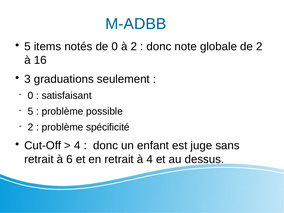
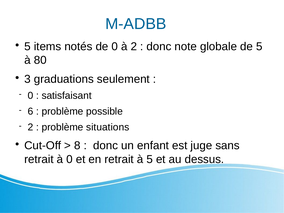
de 2: 2 -> 5 (259, 46)
16: 16 -> 80 (40, 60)
5: 5 -> 6 (31, 111)
spécificité: spécificité -> situations (108, 127)
4: 4 -> 8 (77, 145)
à 6: 6 -> 0 (69, 159)
à 4: 4 -> 5 (150, 159)
